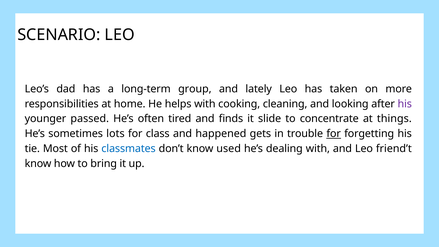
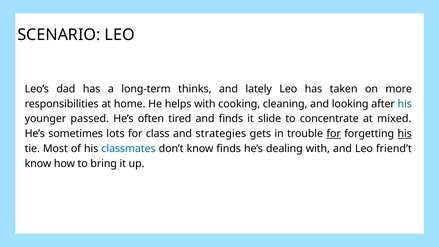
group: group -> thinks (195, 89)
his colour: purple -> blue (405, 104)
things: things -> mixed (394, 119)
happened: happened -> strategies (221, 134)
his underline: none -> present (405, 134)
know used: used -> finds (229, 149)
